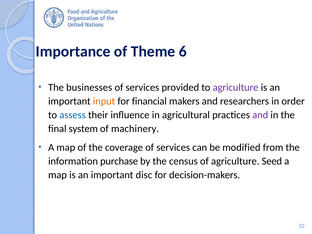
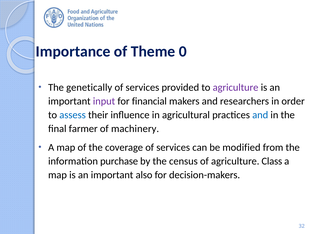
6: 6 -> 0 (183, 52)
businesses: businesses -> genetically (89, 87)
input colour: orange -> purple (104, 101)
and colour: purple -> blue (260, 115)
system: system -> farmer (83, 129)
Seed: Seed -> Class (272, 161)
disc: disc -> also (144, 175)
